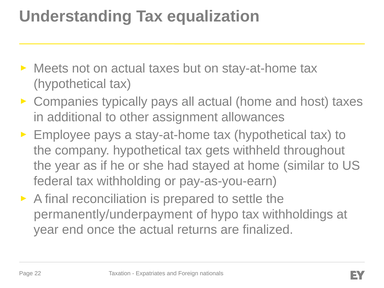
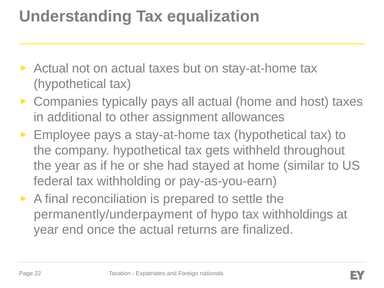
Meets: Meets -> Actual (51, 68)
